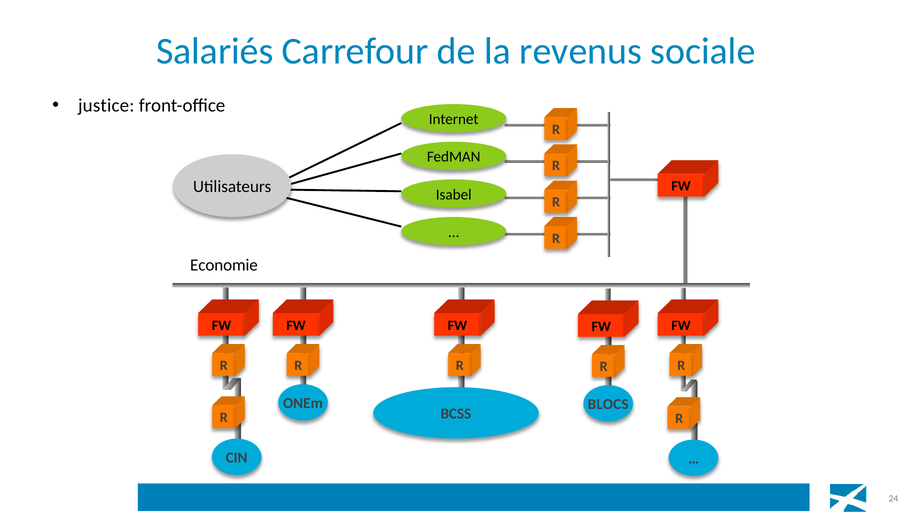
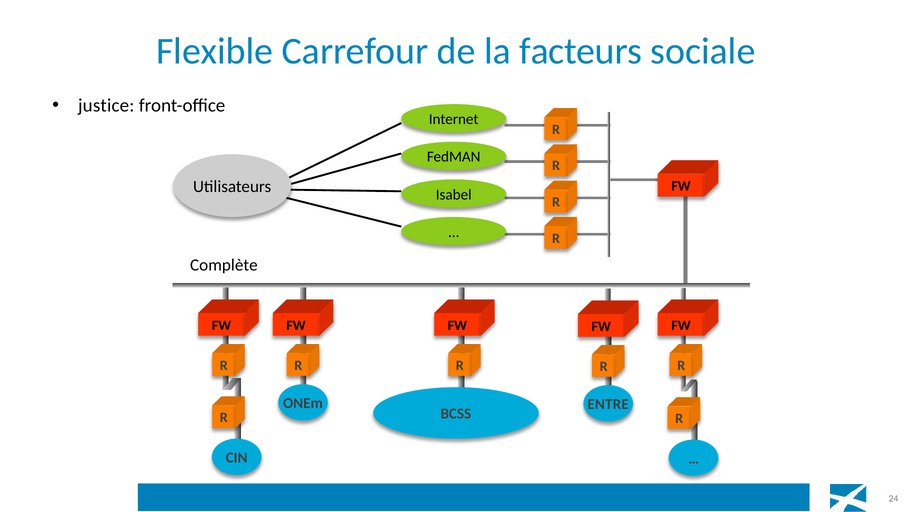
Salariés: Salariés -> Flexible (215, 51)
revenus: revenus -> facteurs (581, 51)
Economie: Economie -> Complète (224, 265)
BLOCS: BLOCS -> ENTRE (608, 404)
